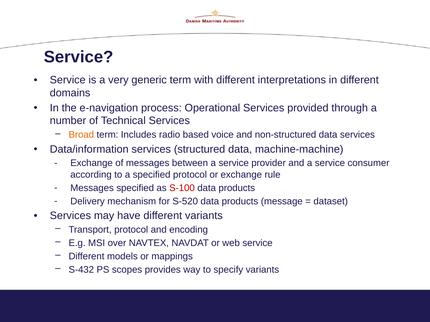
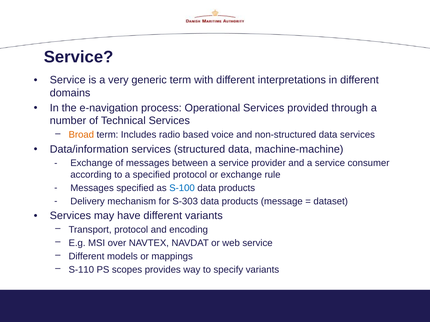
S-100 colour: red -> blue (182, 188)
S-520: S-520 -> S-303 (185, 202)
S-432: S-432 -> S-110 (81, 270)
